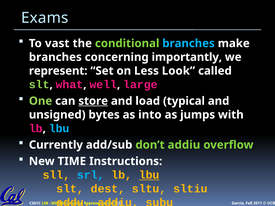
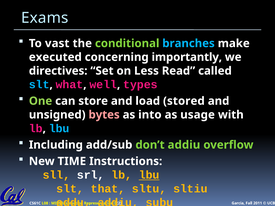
branches: branches -> executed (55, 57)
represent: represent -> directives (58, 71)
Look: Look -> Read (178, 71)
slt colour: light green -> light blue (39, 85)
large: large -> types (140, 85)
store underline: present -> none (93, 101)
typical: typical -> stored (184, 101)
bytes colour: white -> pink (104, 115)
jumps: jumps -> usage (198, 115)
Currently: Currently -> Including (56, 145)
srl colour: light blue -> white (91, 175)
dest: dest -> that (108, 189)
